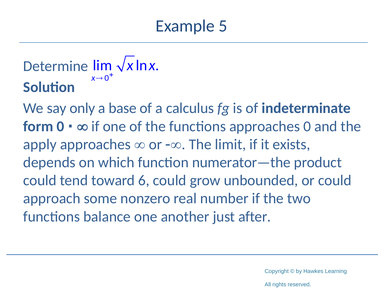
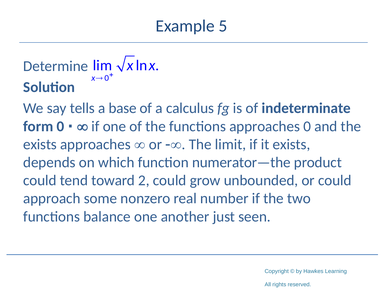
only: only -> tells (82, 108)
apply: apply -> exists (40, 144)
6: 6 -> 2 (144, 181)
after: after -> seen (255, 217)
